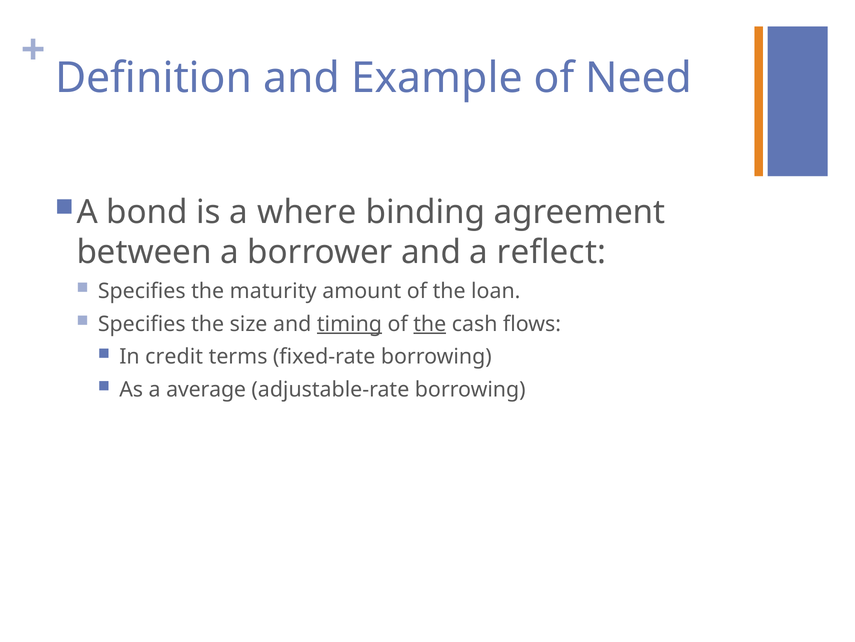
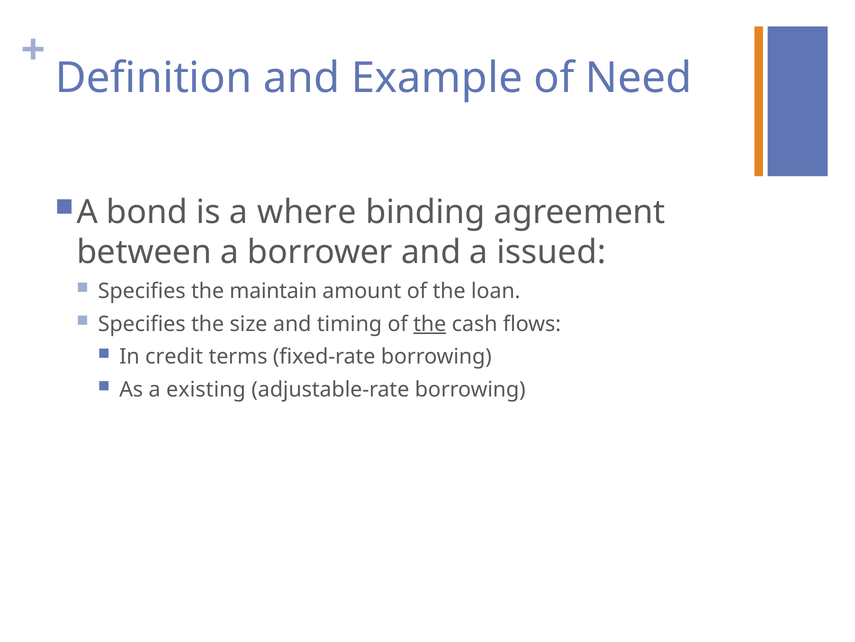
reflect: reflect -> issued (551, 252)
maturity: maturity -> maintain (273, 291)
timing underline: present -> none (349, 324)
average: average -> existing (206, 389)
